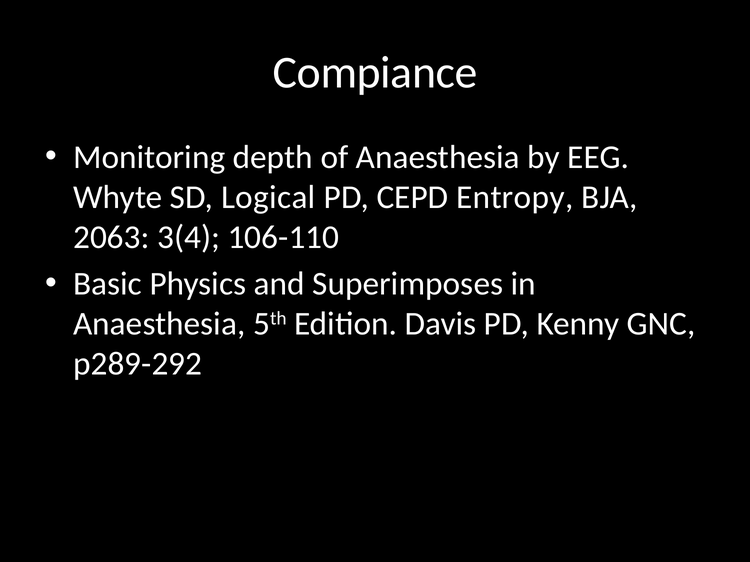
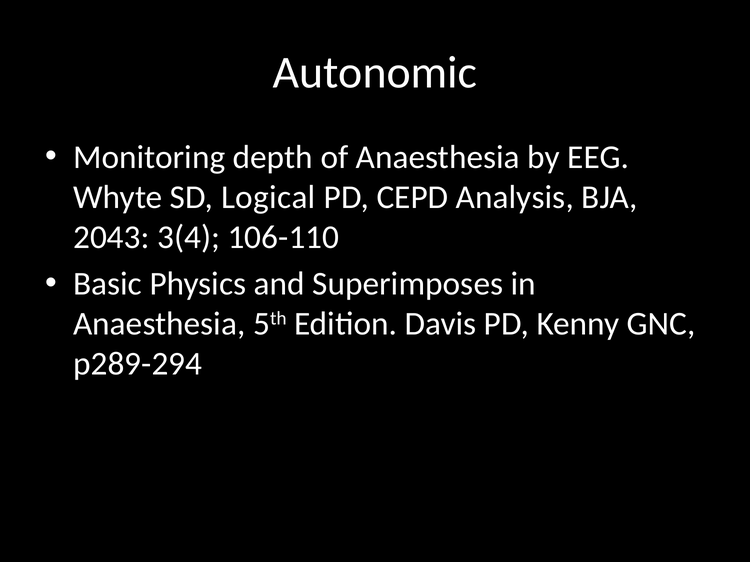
Compiance: Compiance -> Autonomic (375, 73)
Entropy: Entropy -> Analysis (515, 197)
2063: 2063 -> 2043 (111, 237)
p289-292: p289-292 -> p289-294 (138, 364)
